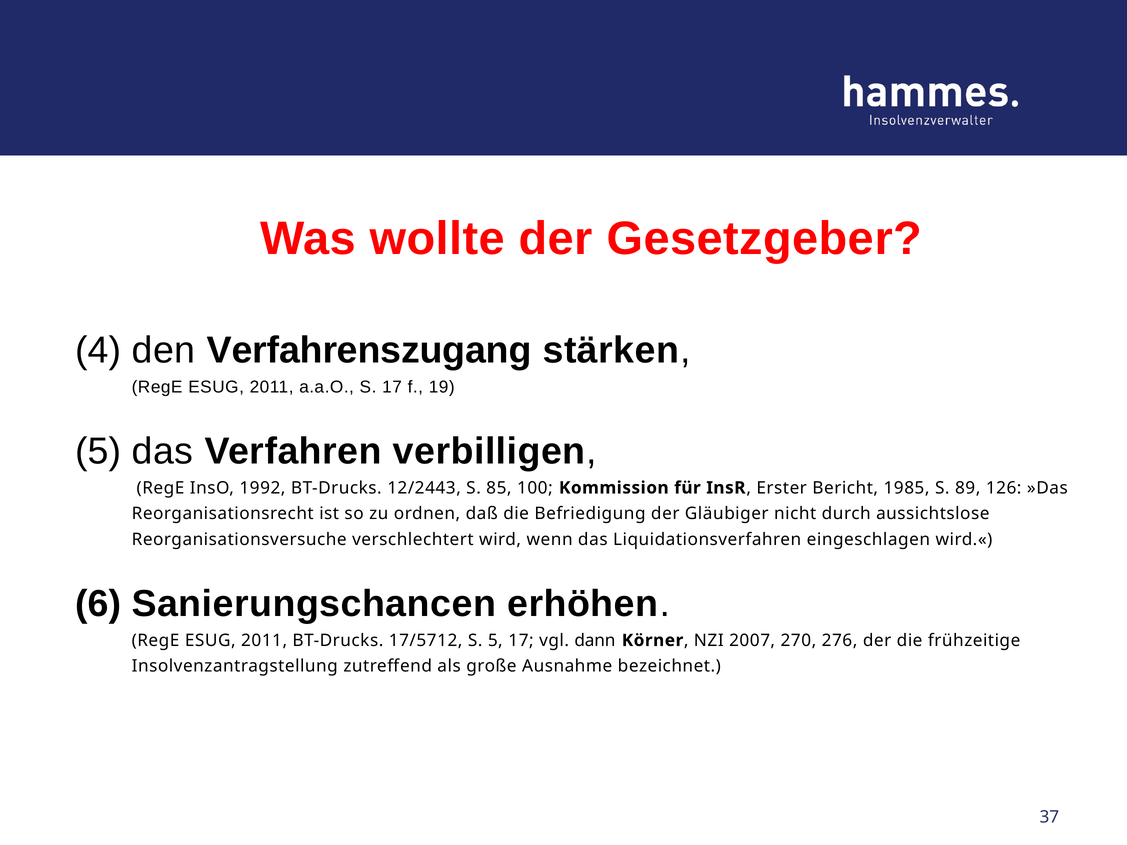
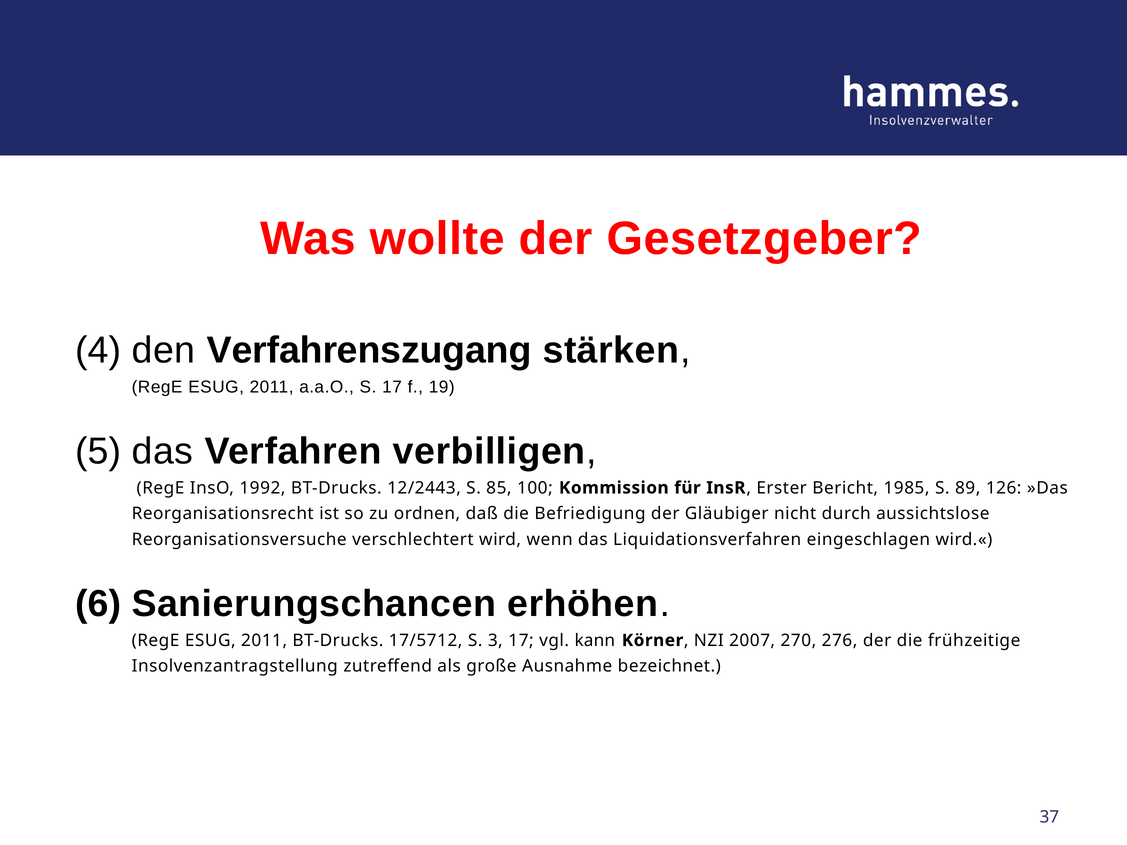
S 5: 5 -> 3 (495, 641)
dann: dann -> kann (595, 641)
